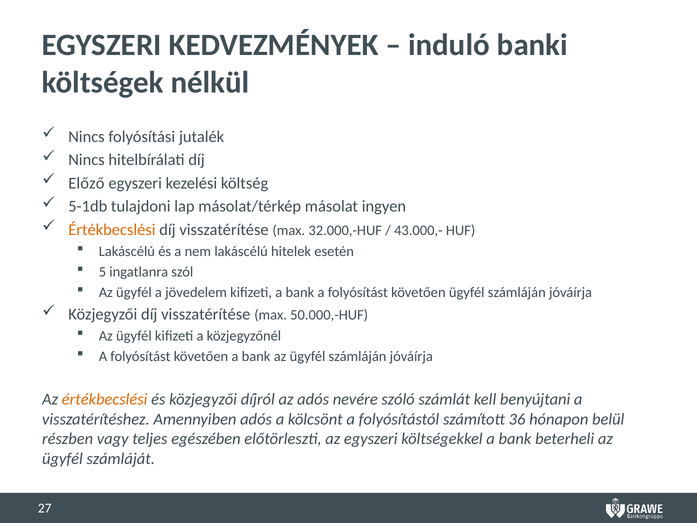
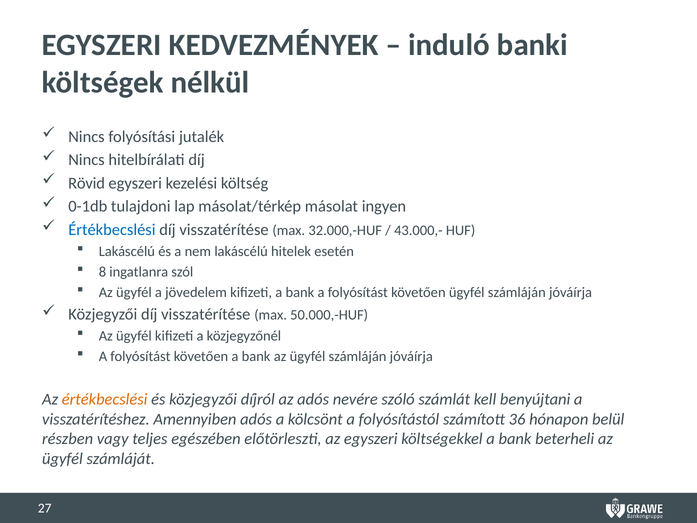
Előző: Előző -> Rövid (87, 183)
5-1db: 5-1db -> 0-1db (88, 206)
Értékbecslési colour: orange -> blue (112, 230)
5: 5 -> 8 (102, 272)
